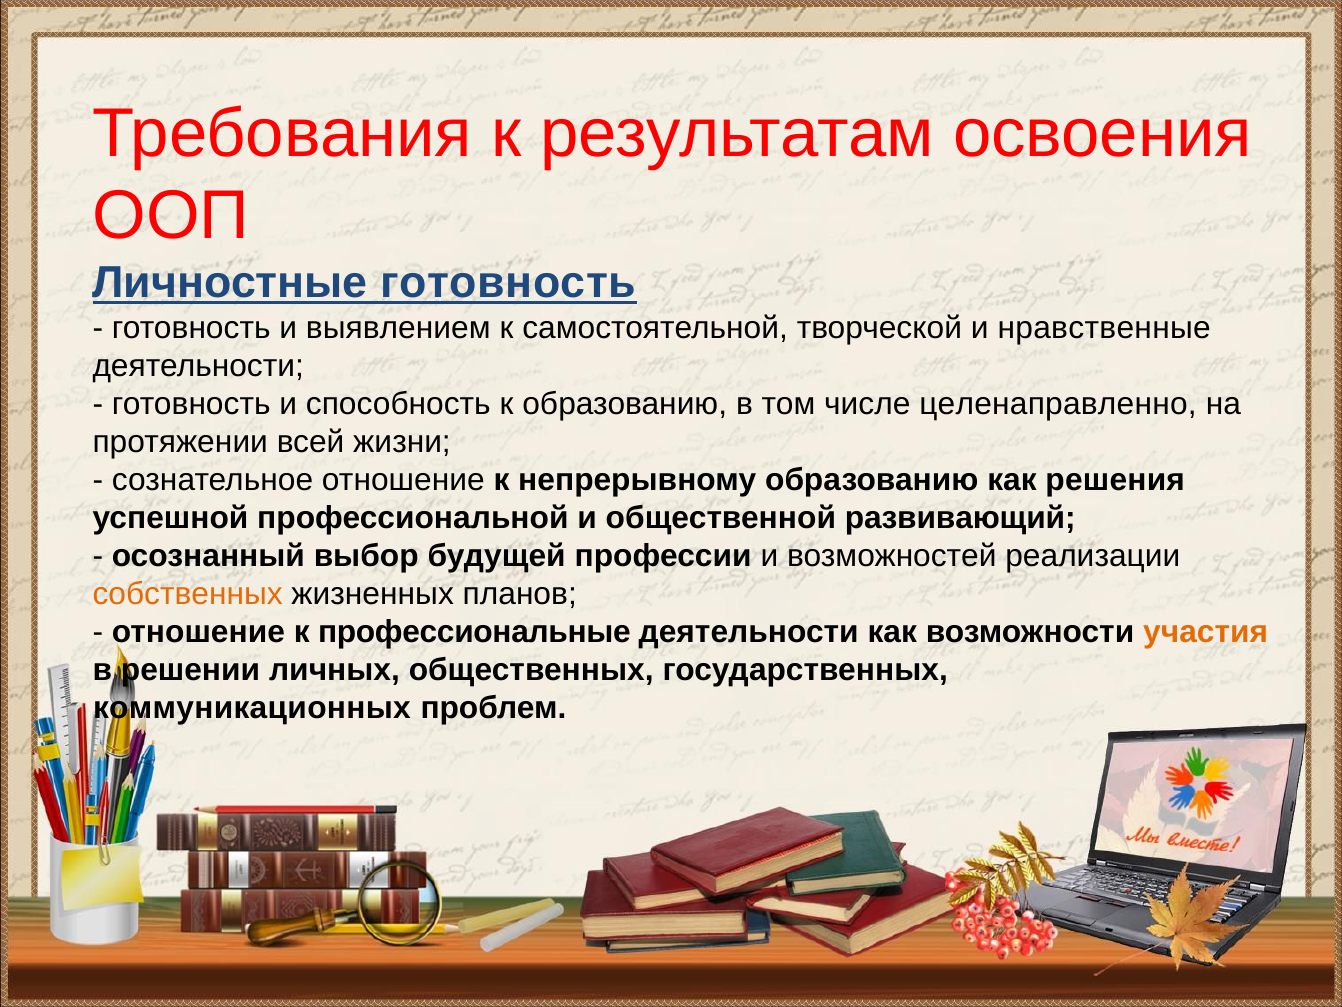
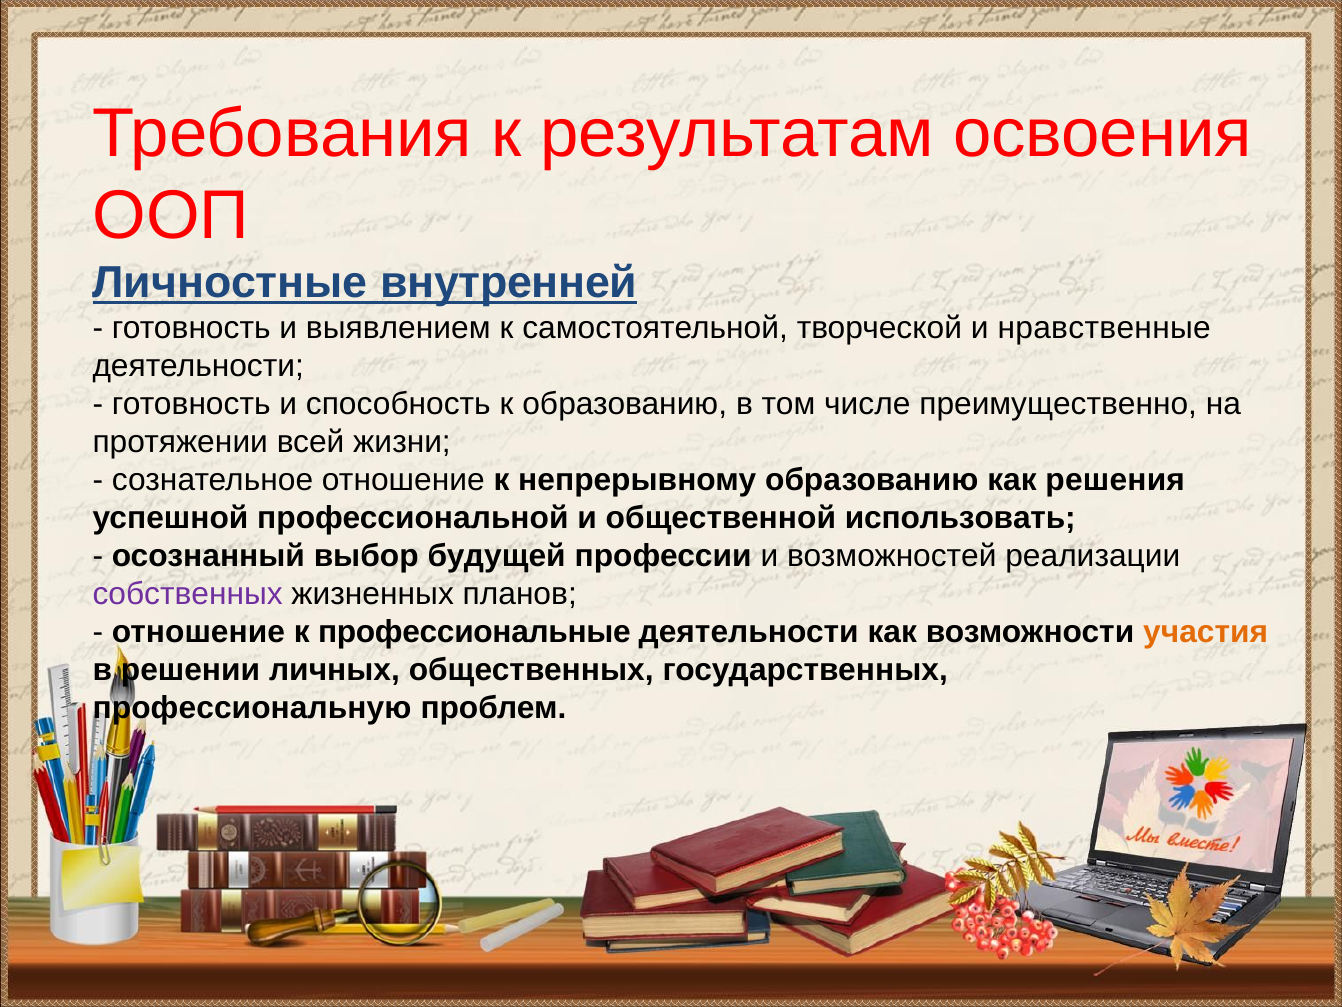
Личностные готовность: готовность -> внутренней (509, 283)
целенаправленно: целенаправленно -> преимущественно (1058, 404)
развивающий: развивающий -> использовать (960, 518)
собственных colour: orange -> purple (188, 594)
коммуникационных: коммуникационных -> профессиональную (252, 708)
